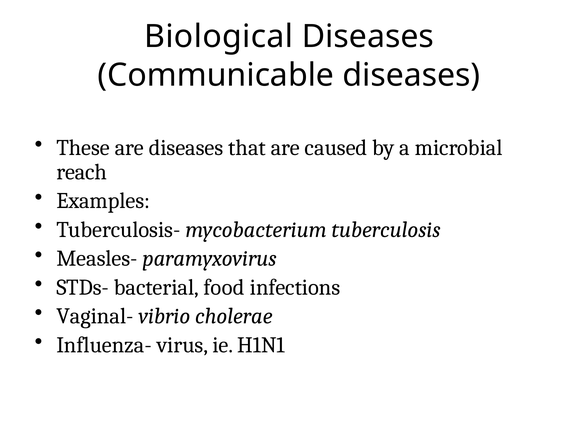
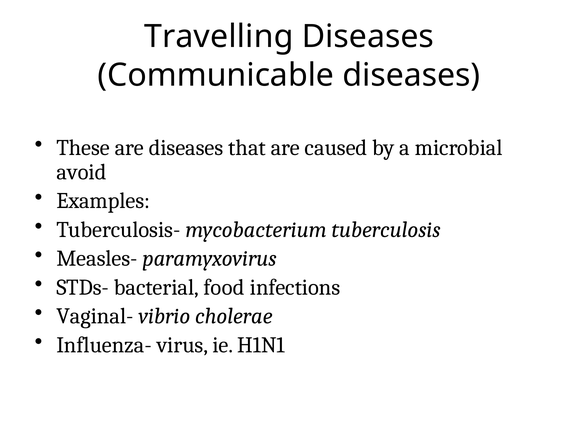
Biological: Biological -> Travelling (219, 36)
reach: reach -> avoid (81, 172)
